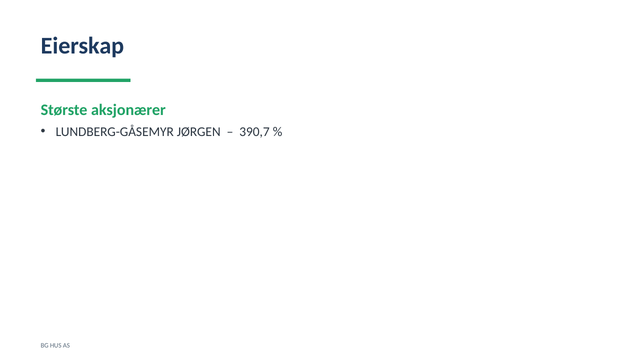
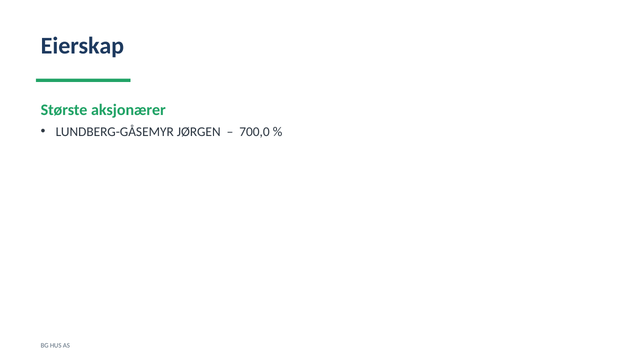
390,7: 390,7 -> 700,0 (255, 132)
